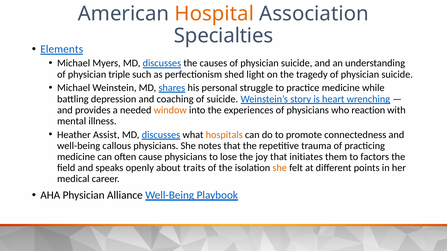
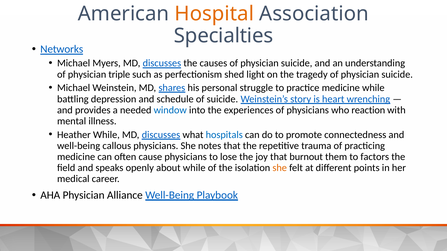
Elements: Elements -> Networks (62, 49)
coaching: coaching -> schedule (175, 99)
window colour: orange -> blue (170, 110)
Heather Assist: Assist -> While (106, 135)
hospitals colour: orange -> blue (224, 135)
initiates: initiates -> burnout (306, 157)
about traits: traits -> while (194, 168)
